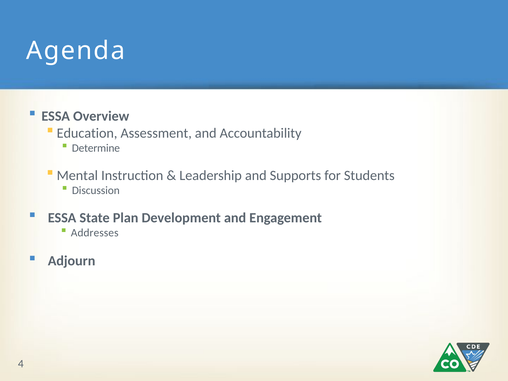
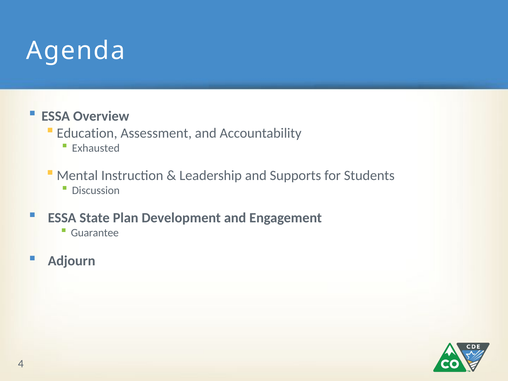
Determine: Determine -> Exhausted (96, 148)
Addresses: Addresses -> Guarantee (95, 233)
